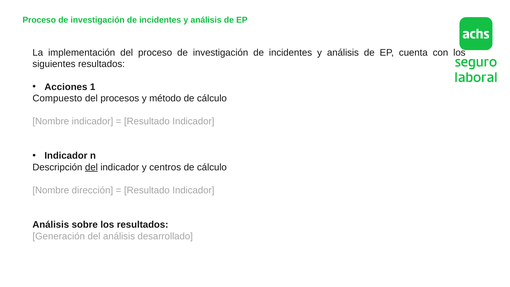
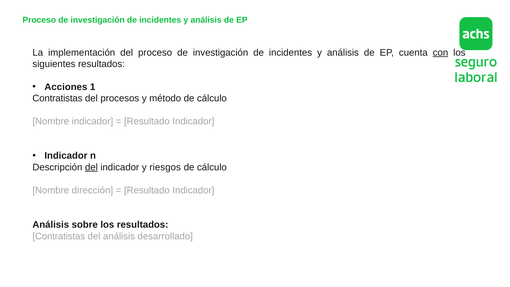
con underline: none -> present (440, 52)
Compuesto: Compuesto -> Contratistas (57, 98)
centros: centros -> riesgos (165, 167)
Generación: Generación -> Contratistas (59, 236)
